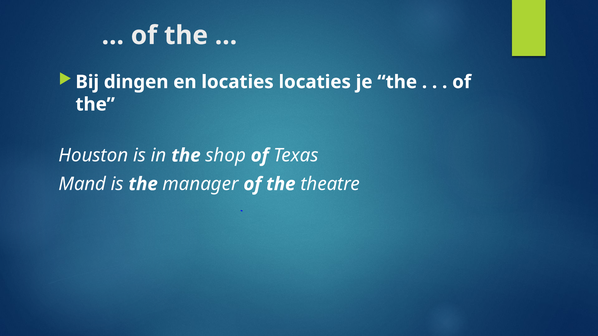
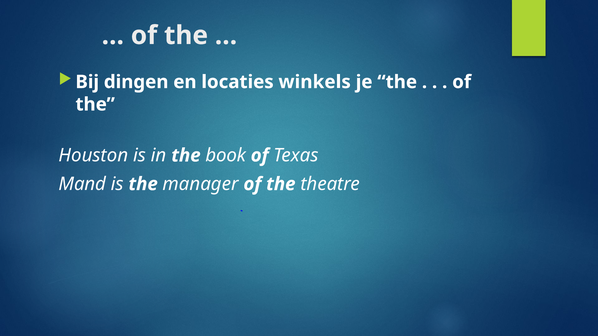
locaties locaties: locaties -> winkels (315, 82)
shop: shop -> book (226, 156)
